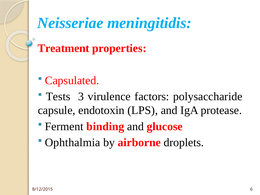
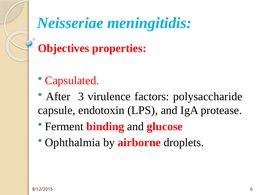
Treatment: Treatment -> Objectives (64, 48)
Tests: Tests -> After (58, 96)
